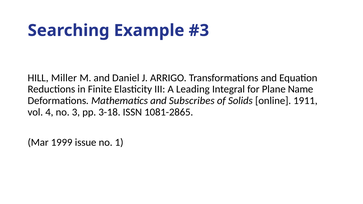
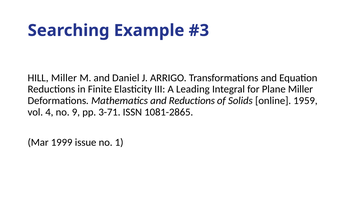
Plane Name: Name -> Miller (301, 89)
and Subscribes: Subscribes -> Reductions (192, 101)
1911: 1911 -> 1959 (305, 101)
3: 3 -> 9 (76, 112)
3-18: 3-18 -> 3-71 (109, 112)
